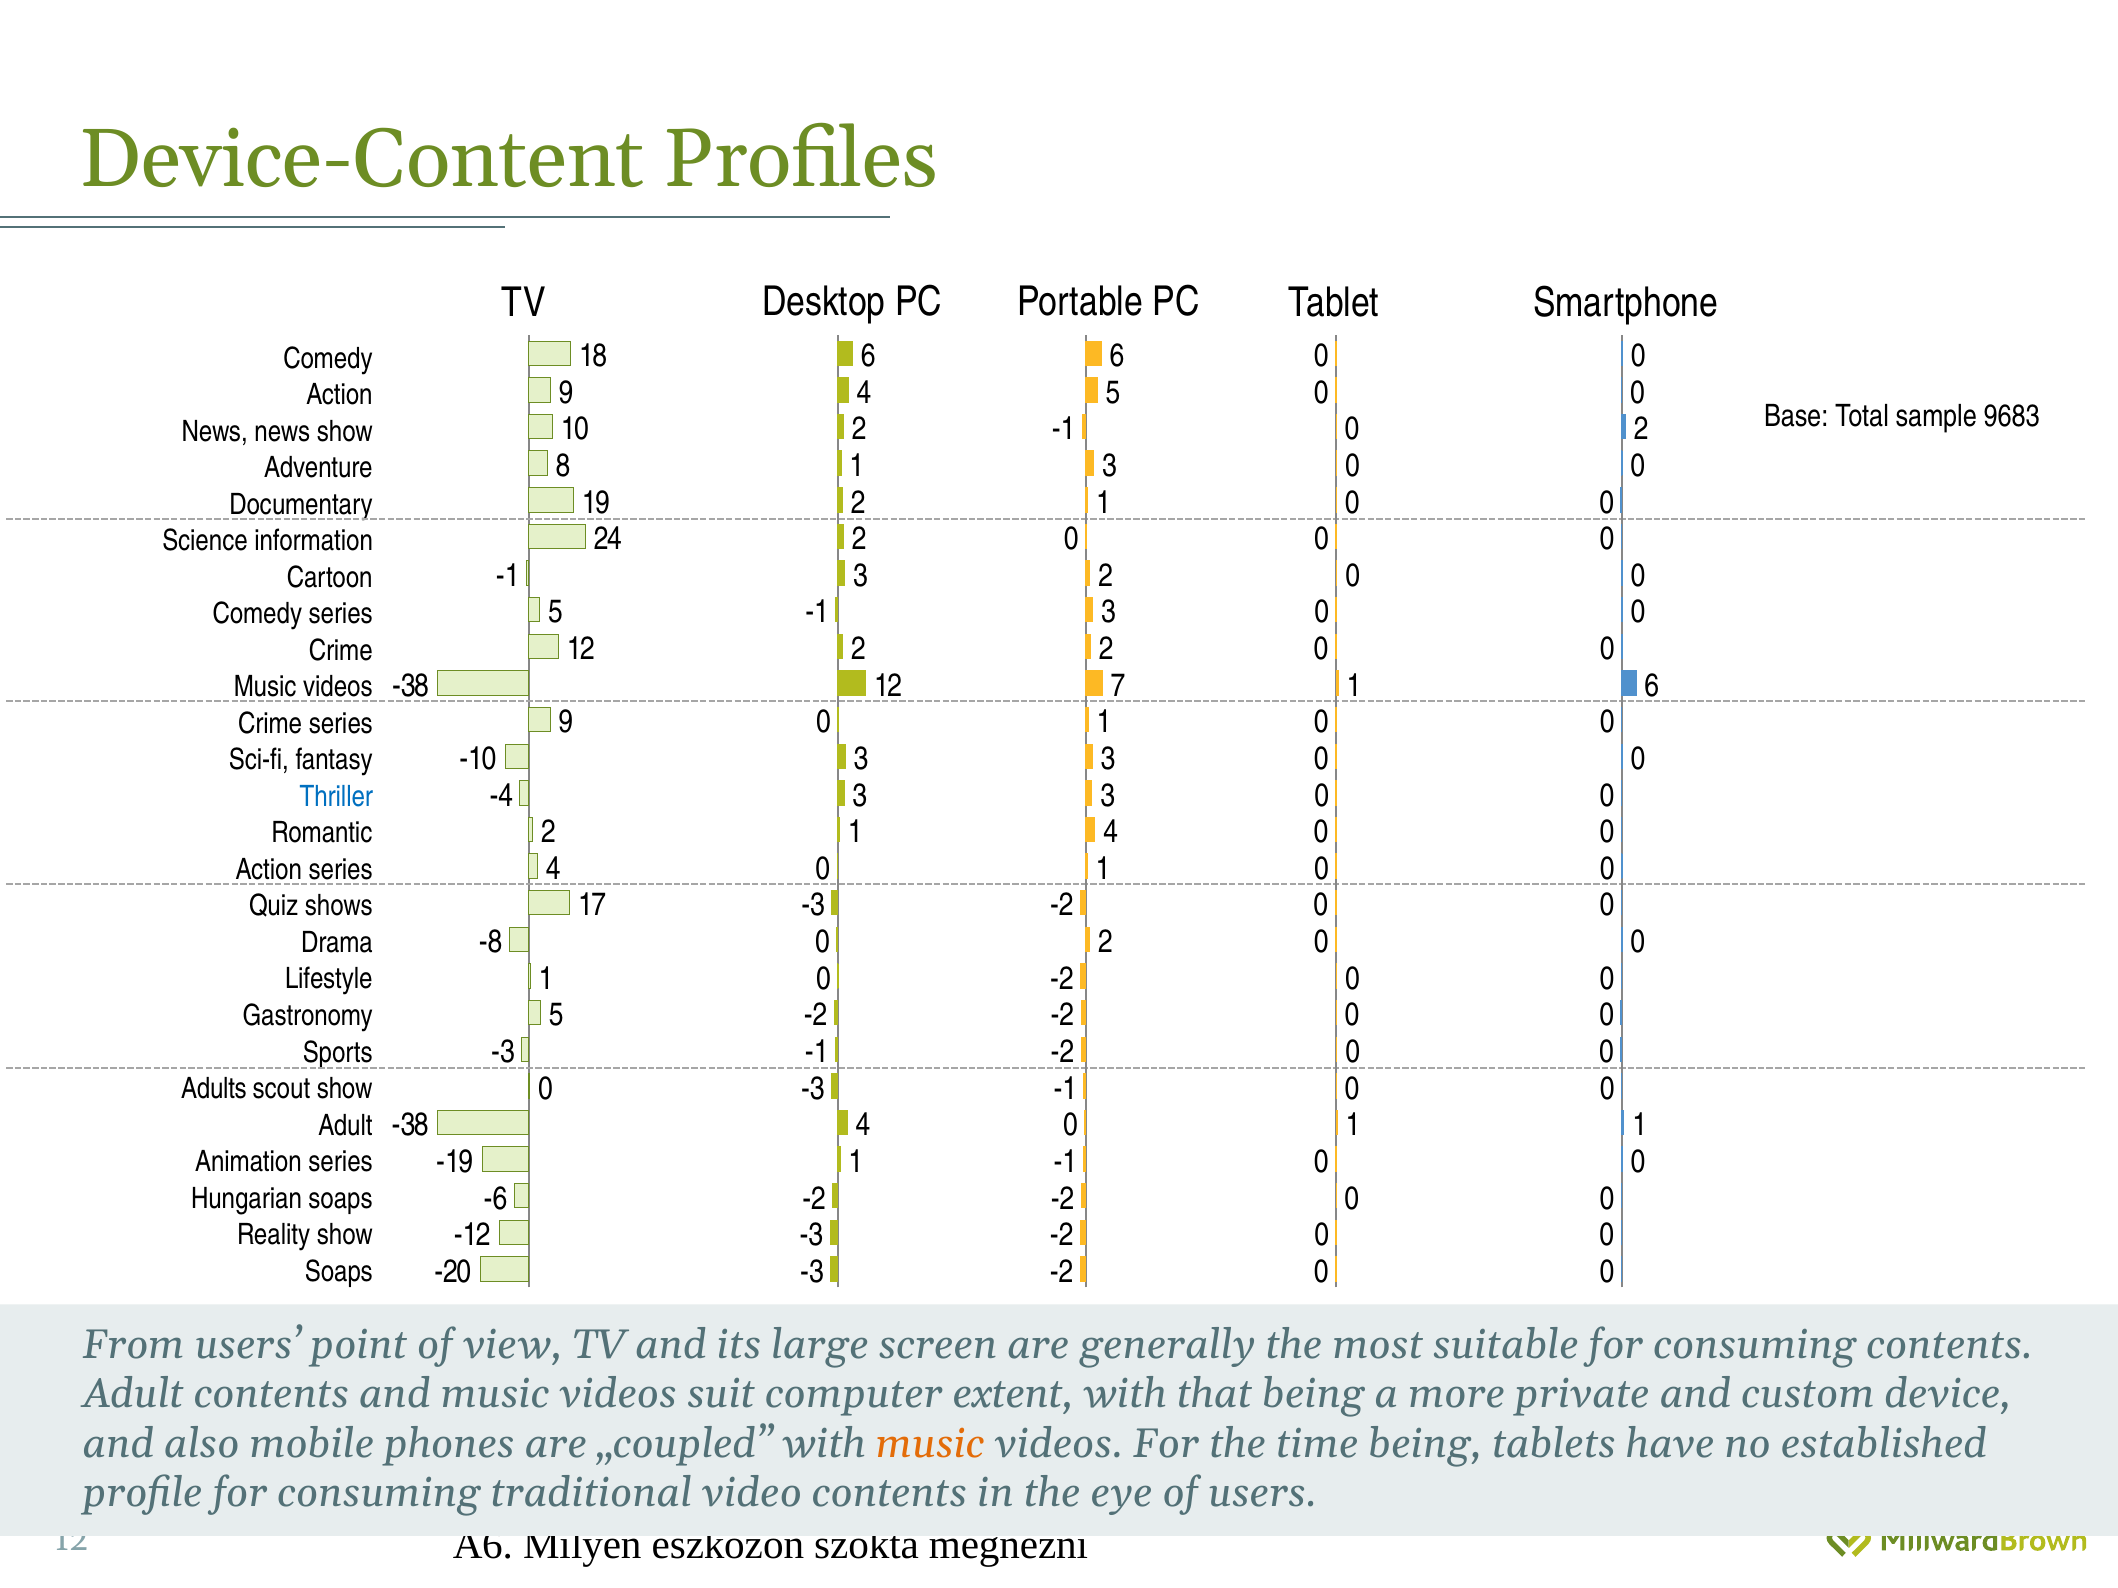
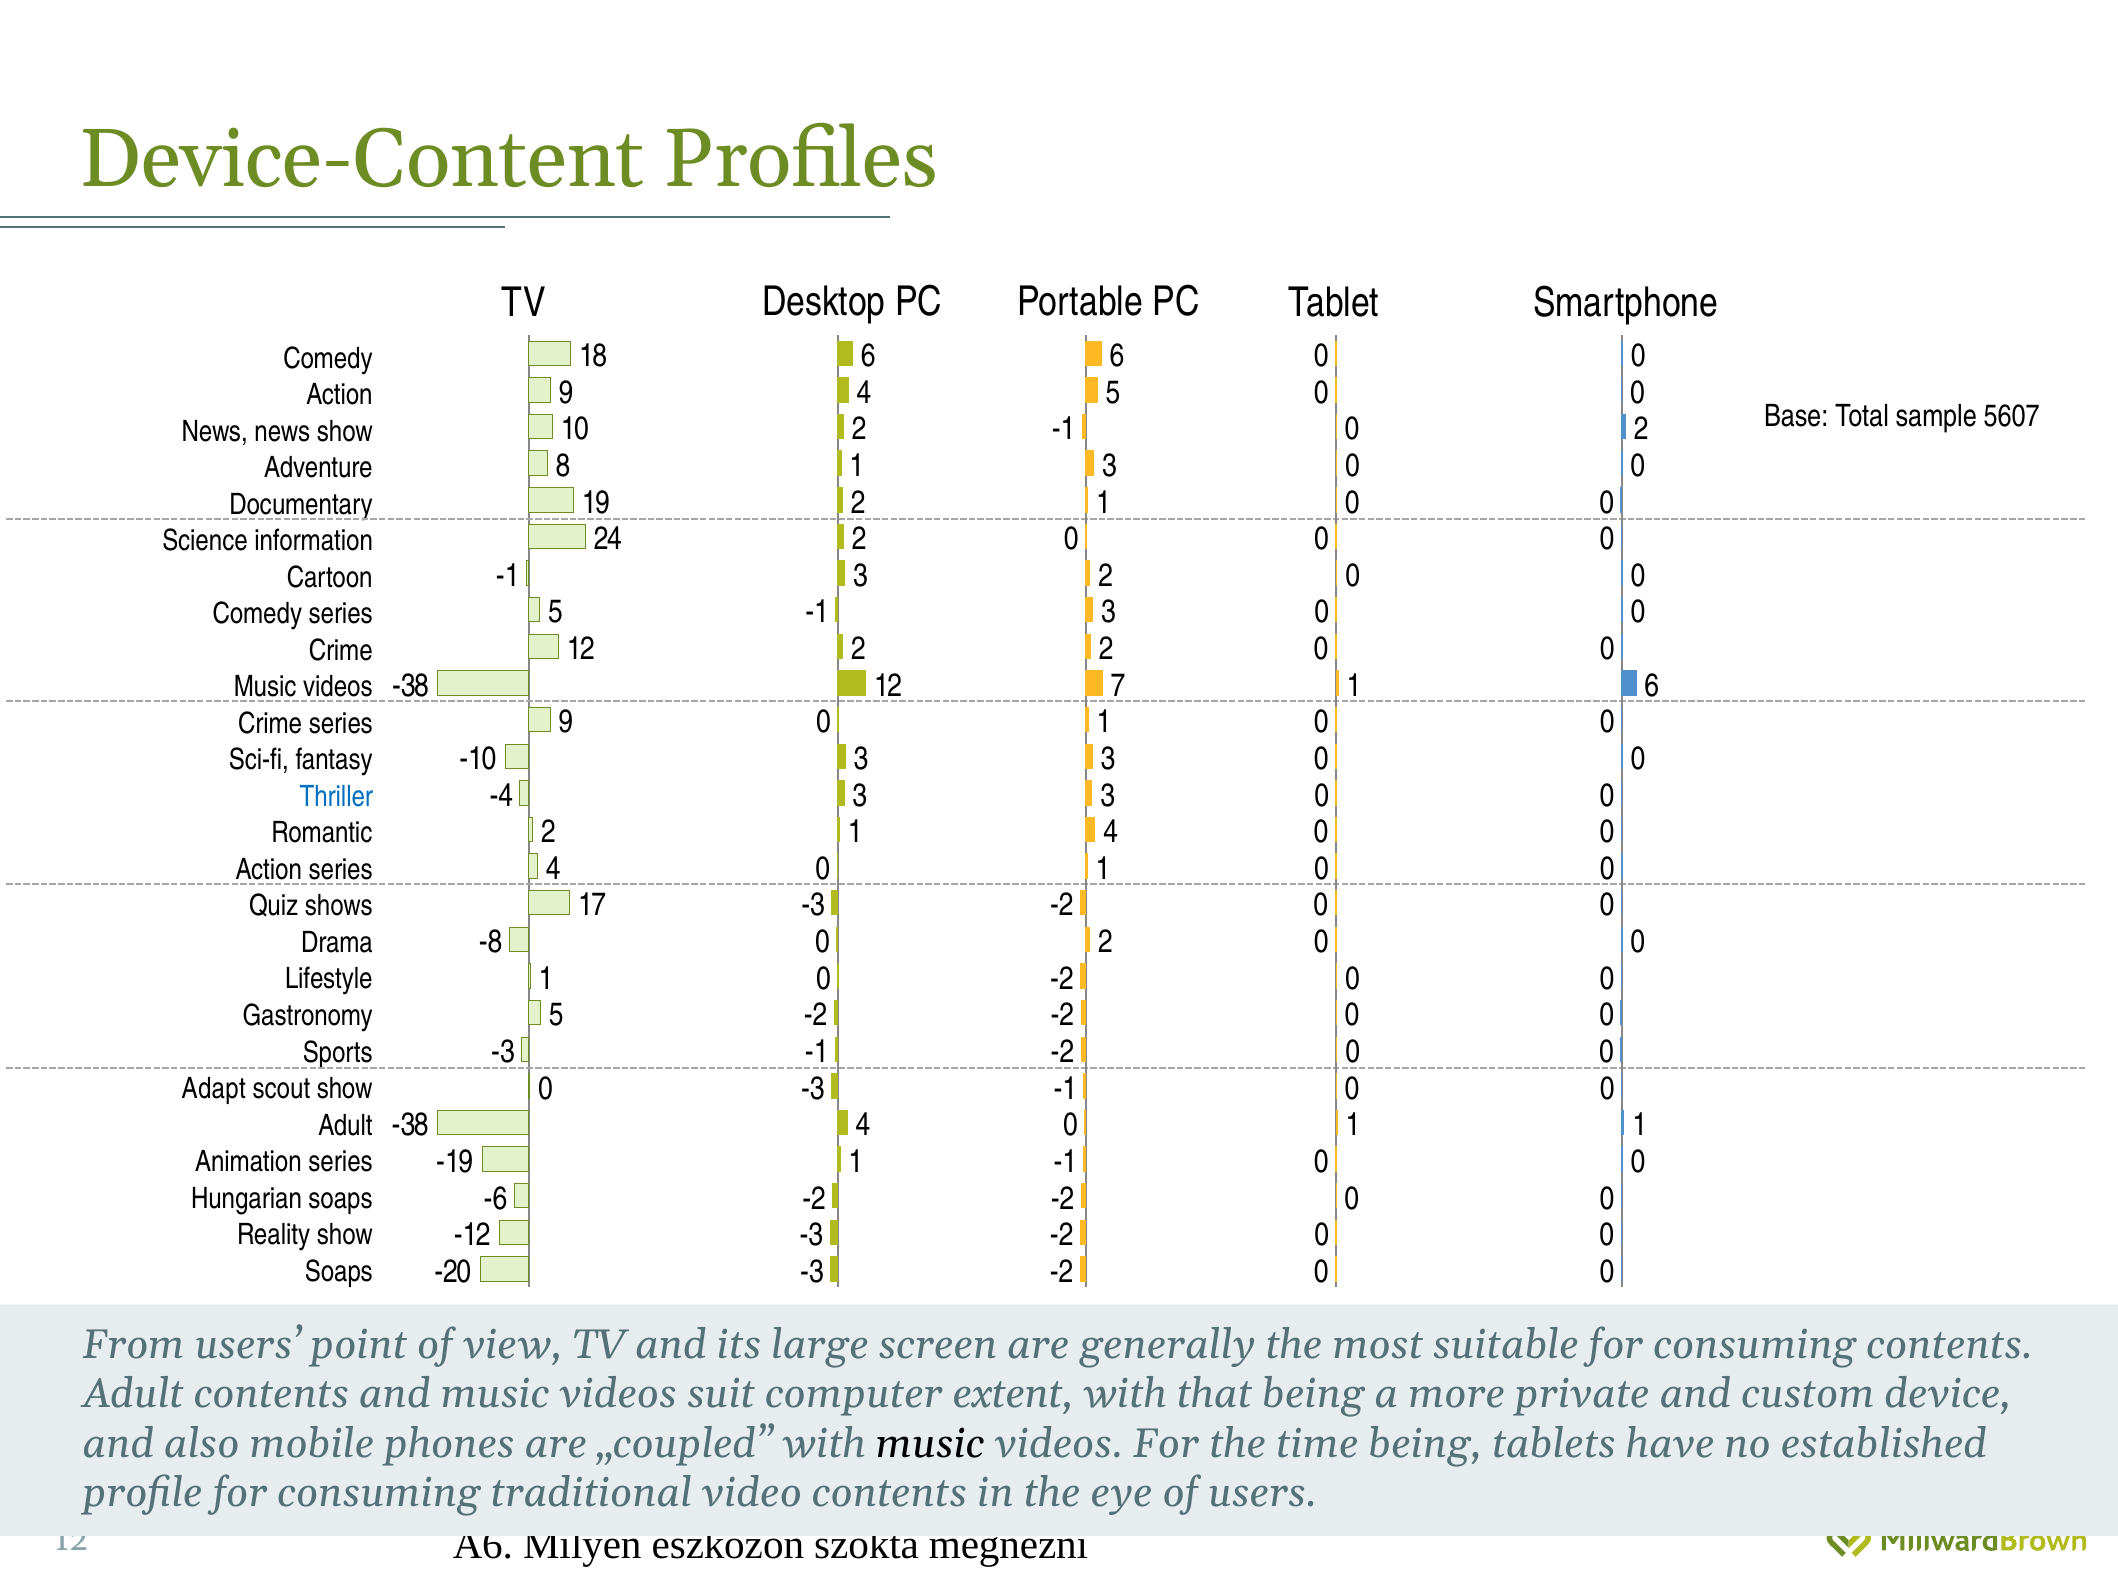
9683: 9683 -> 5607 (2012, 417)
Adults: Adults -> Adapt (214, 1089)
music colour: orange -> black (930, 1444)
